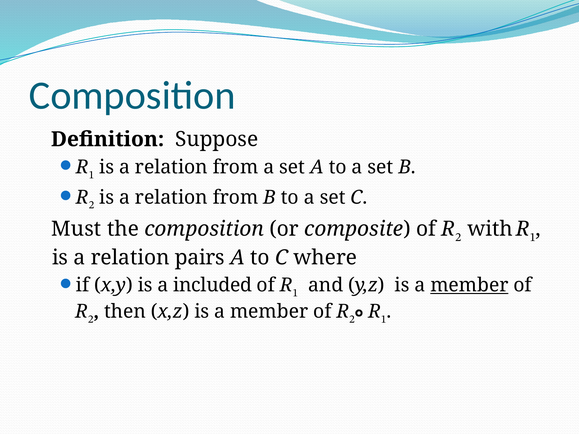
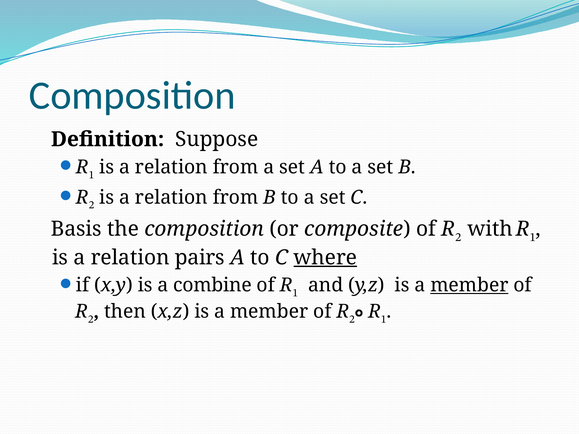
Must: Must -> Basis (76, 229)
where underline: none -> present (325, 258)
included: included -> combine (213, 285)
